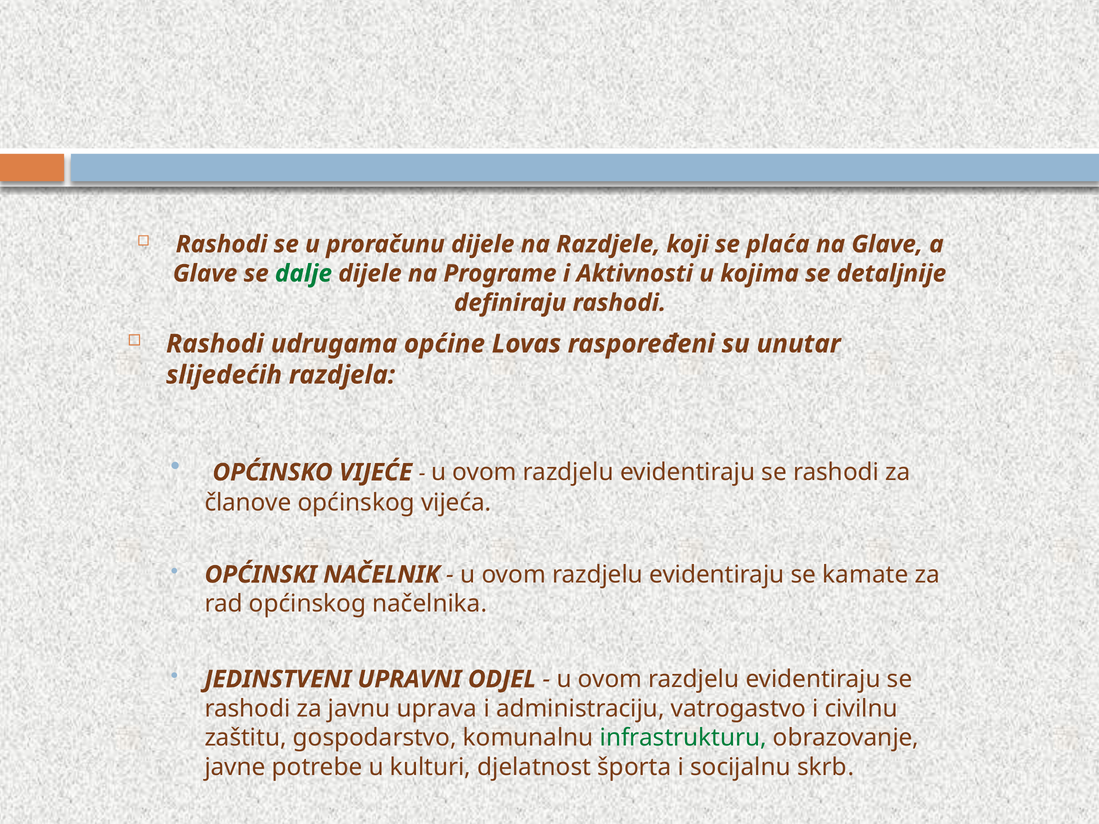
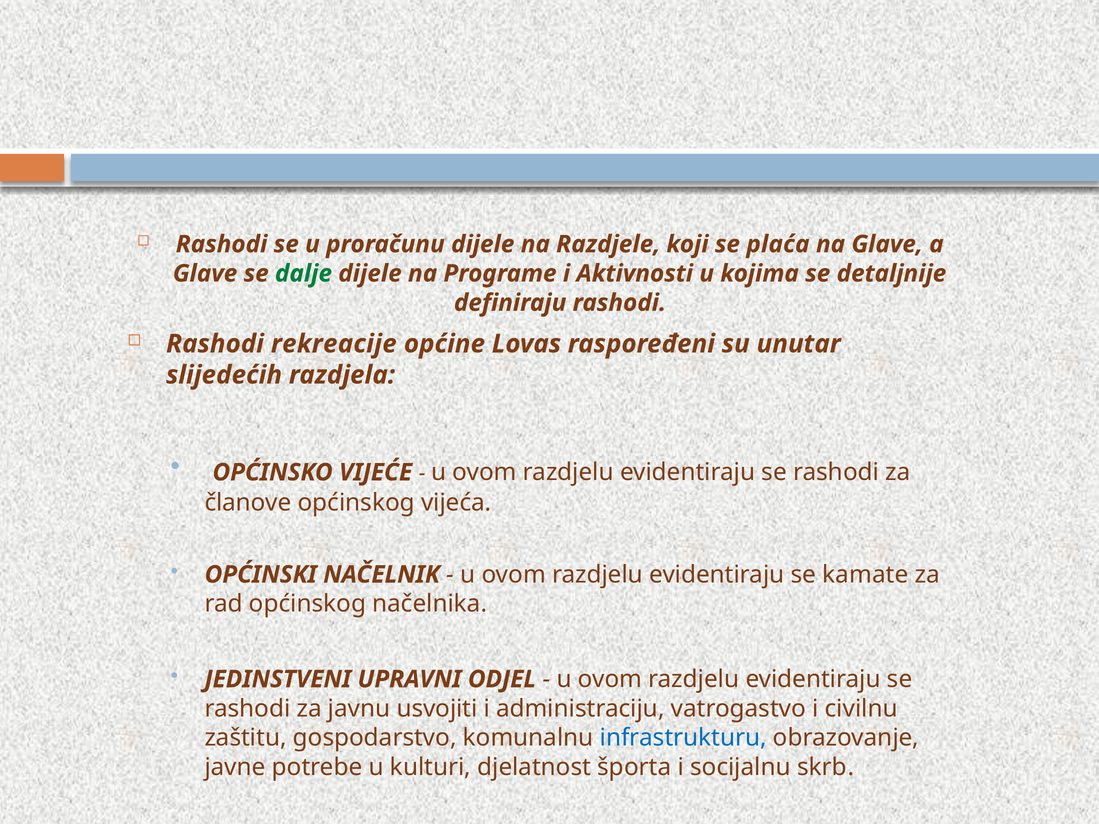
udrugama: udrugama -> rekreacije (334, 344)
uprava: uprava -> usvojiti (437, 709)
infrastrukturu colour: green -> blue (683, 738)
